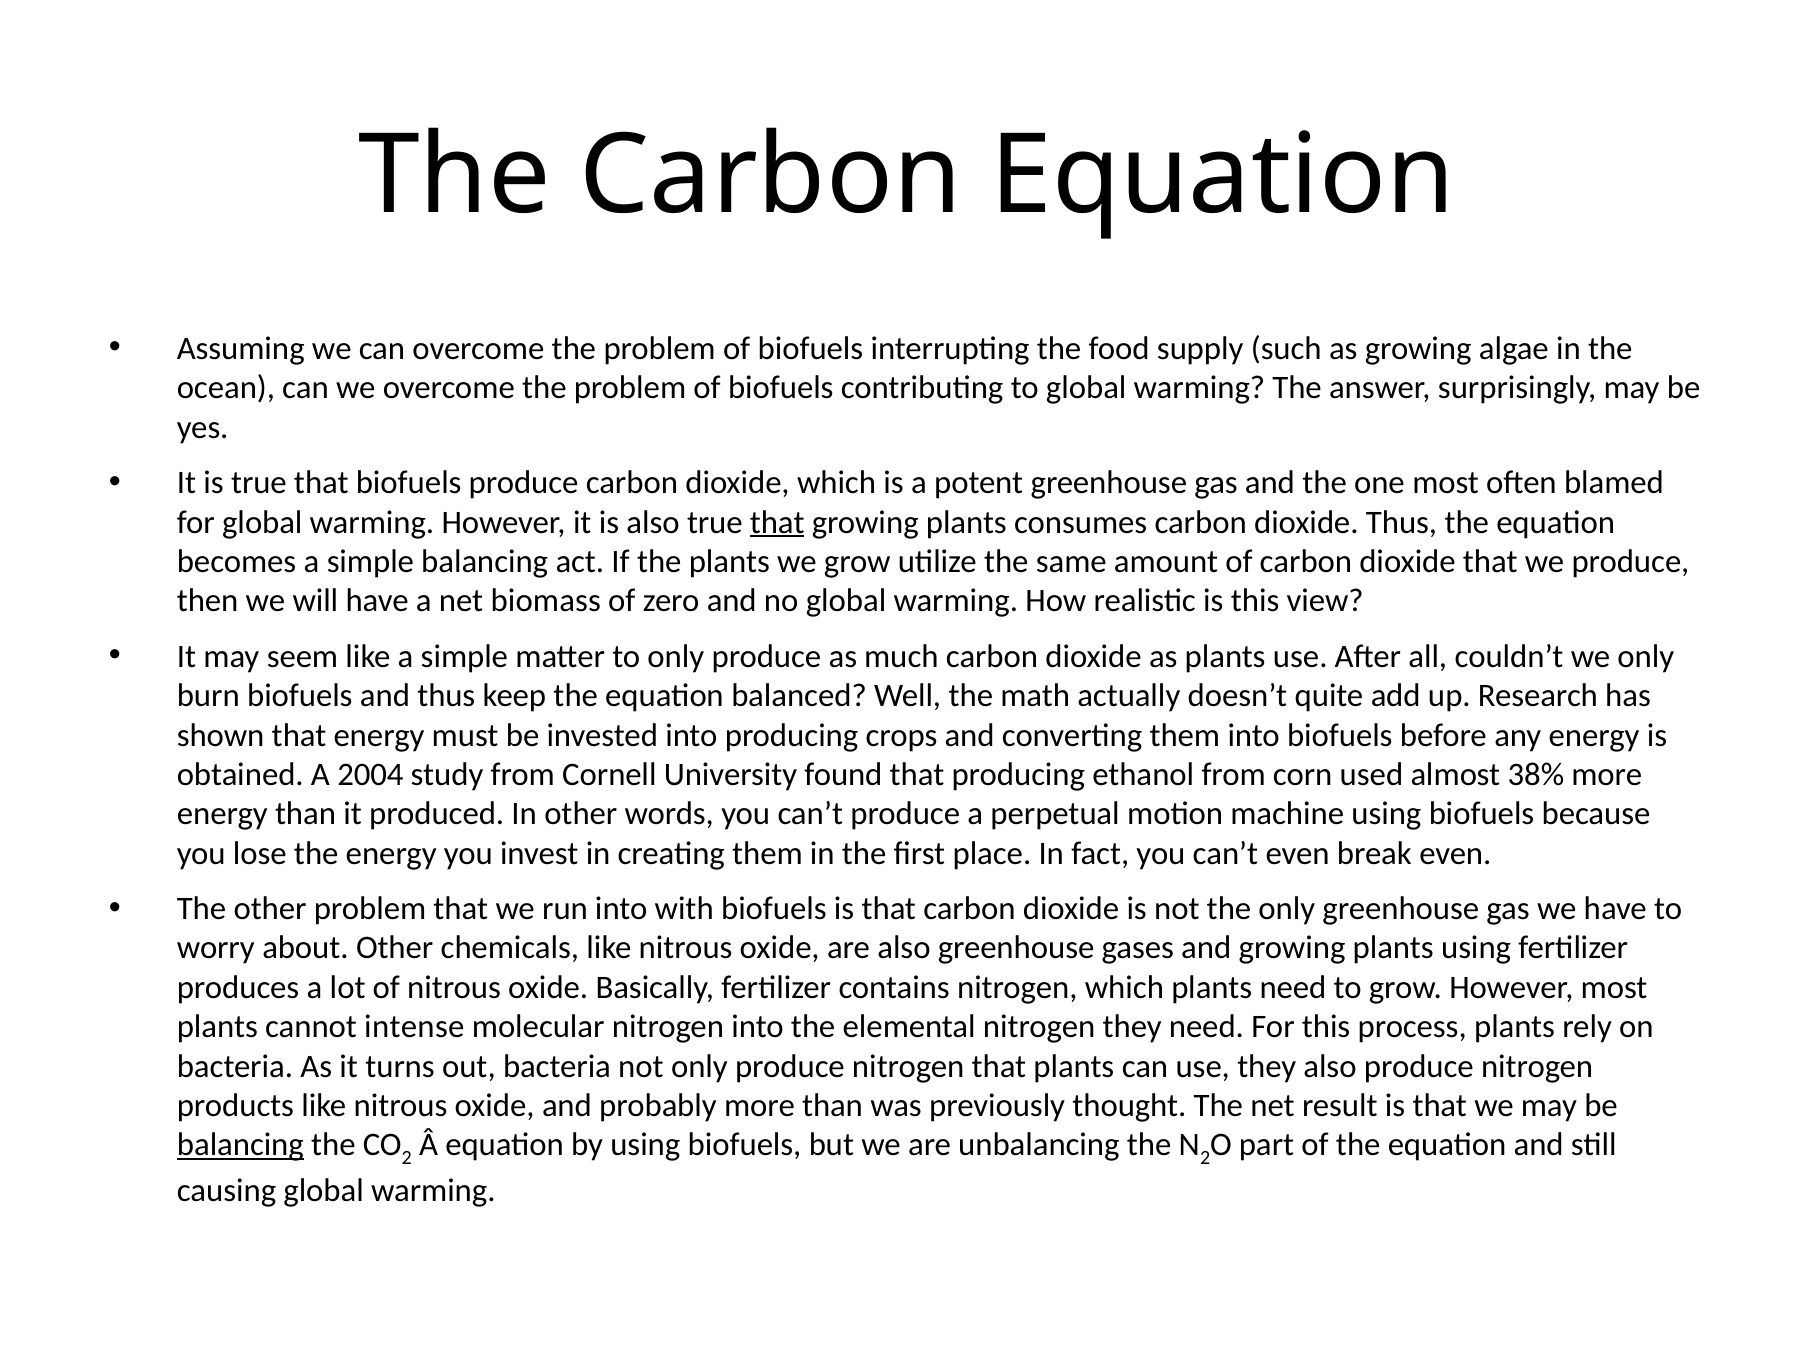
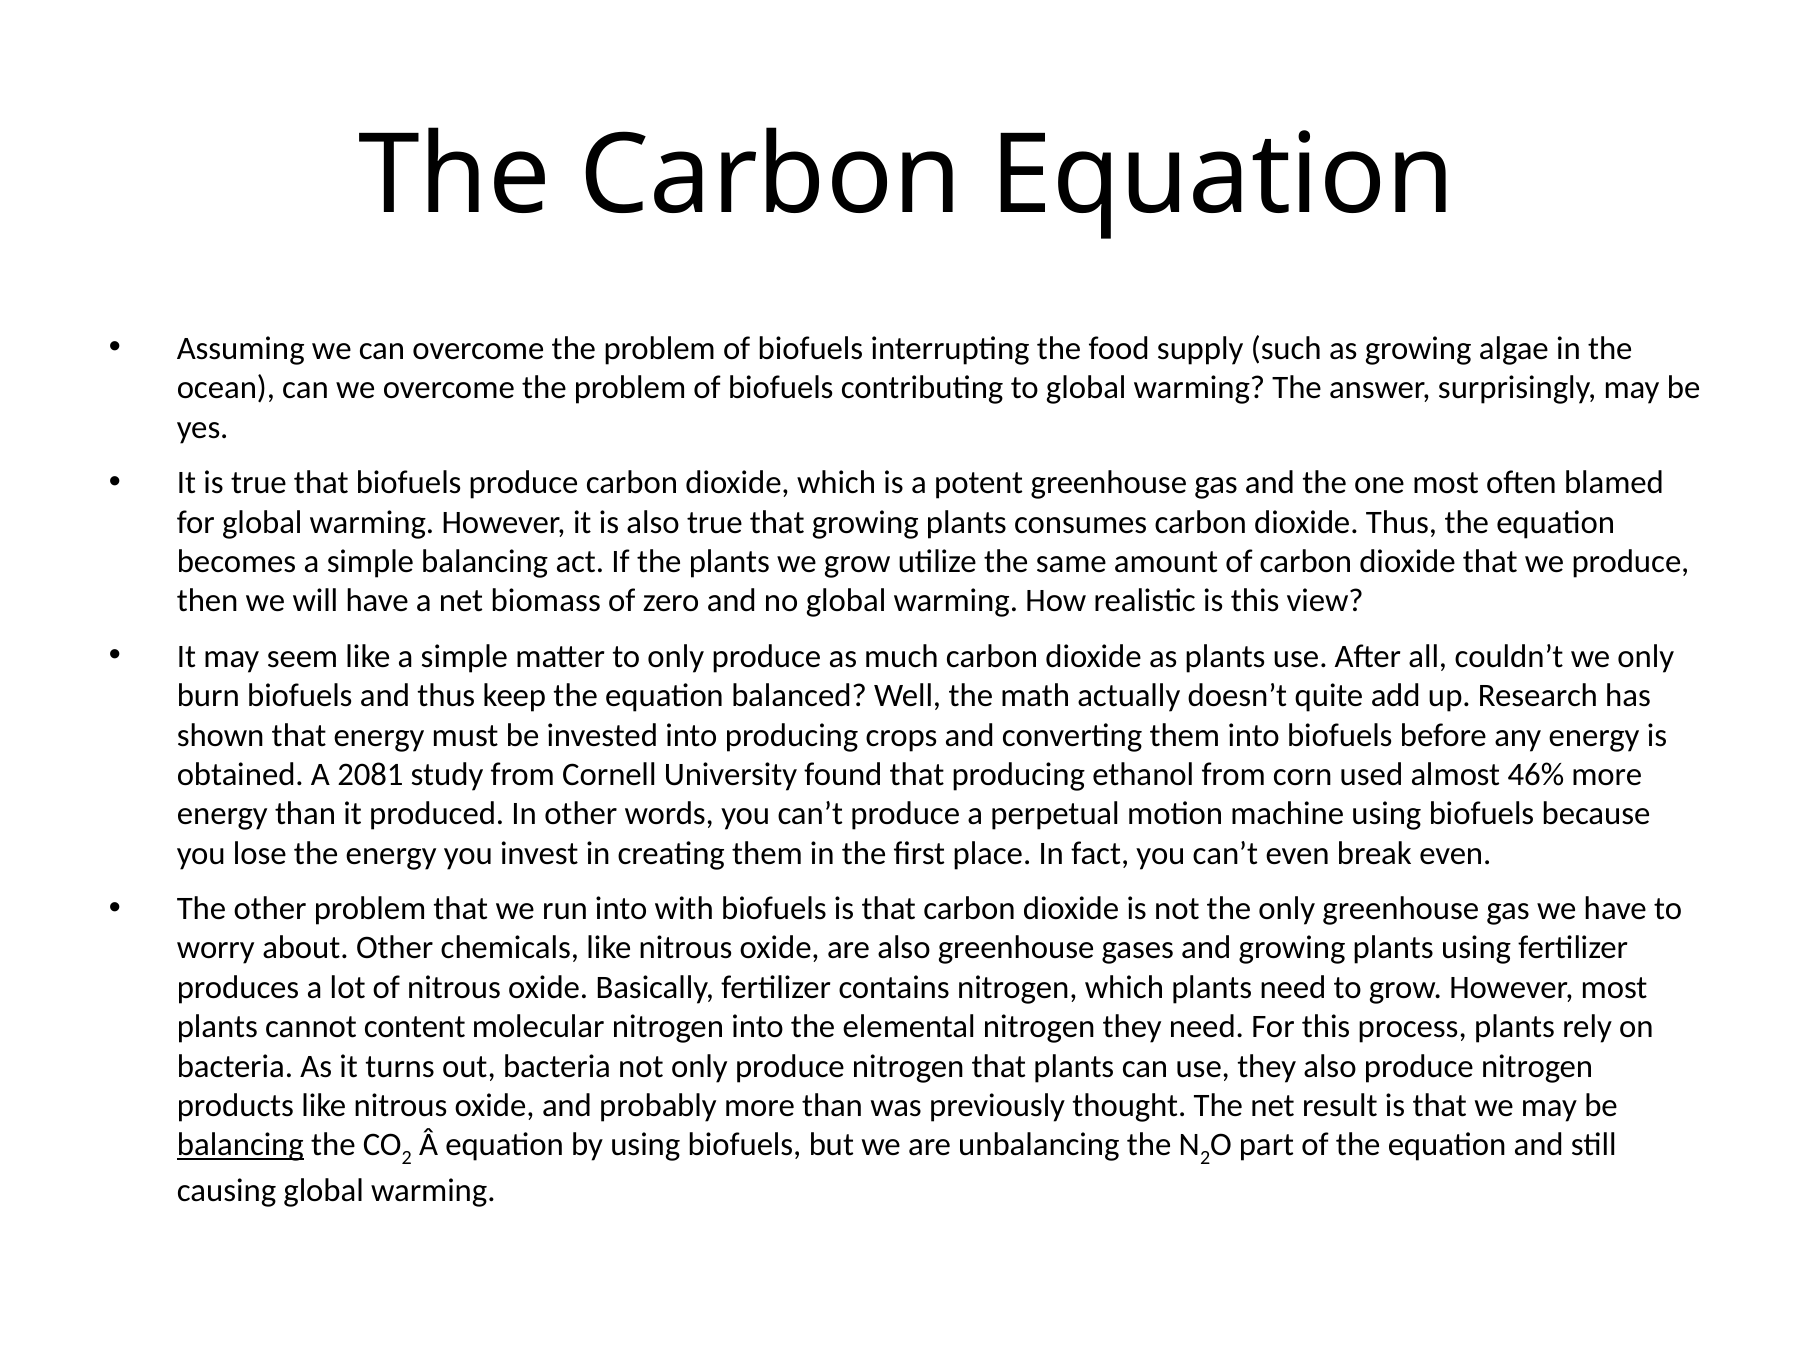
that underline: present -> none (777, 522)
2004: 2004 -> 2081 (370, 775)
38%: 38% -> 46% (1536, 775)
intense: intense -> content (415, 1027)
